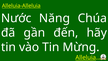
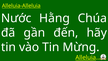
Năng: Năng -> Hằng (54, 18)
